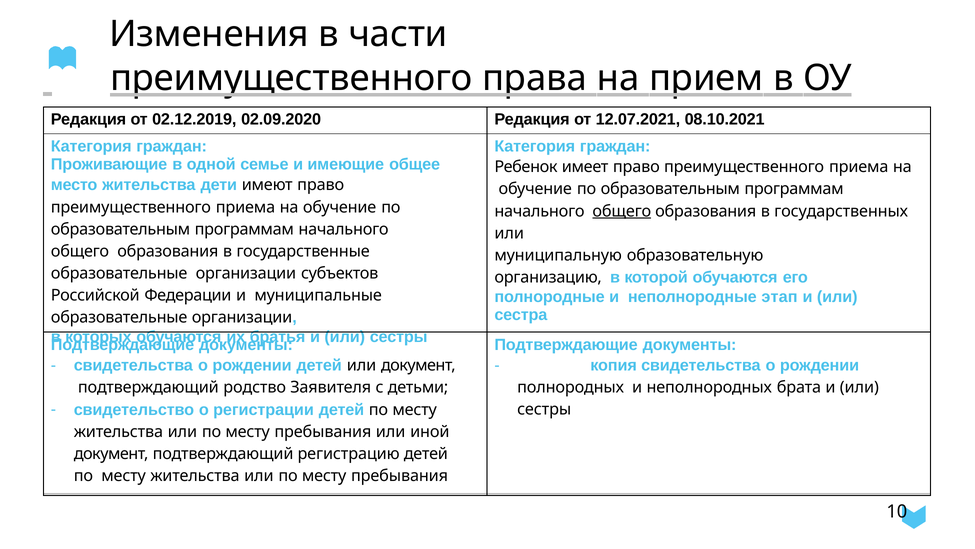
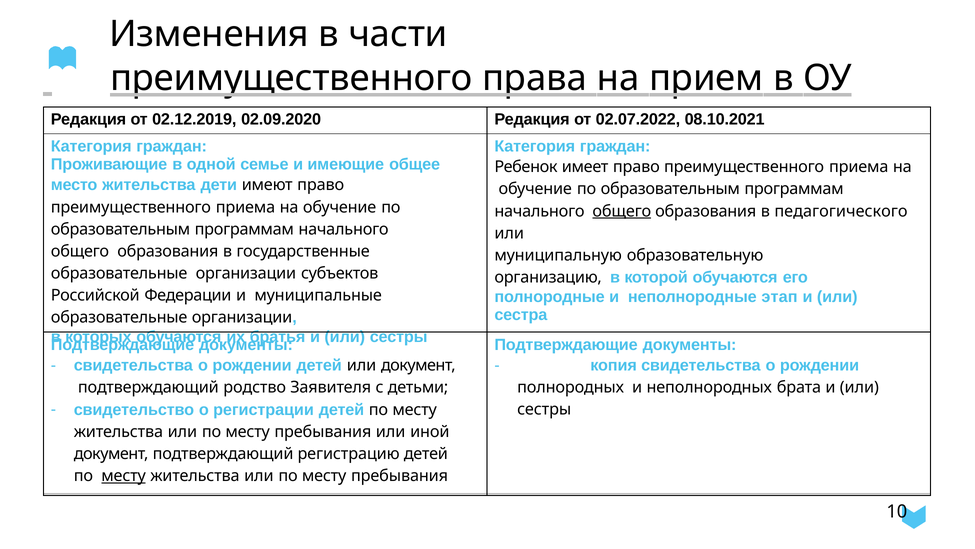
12.07.2021: 12.07.2021 -> 02.07.2022 (638, 119)
государственных: государственных -> педагогического (841, 211)
месту underline: none -> present (124, 475)
